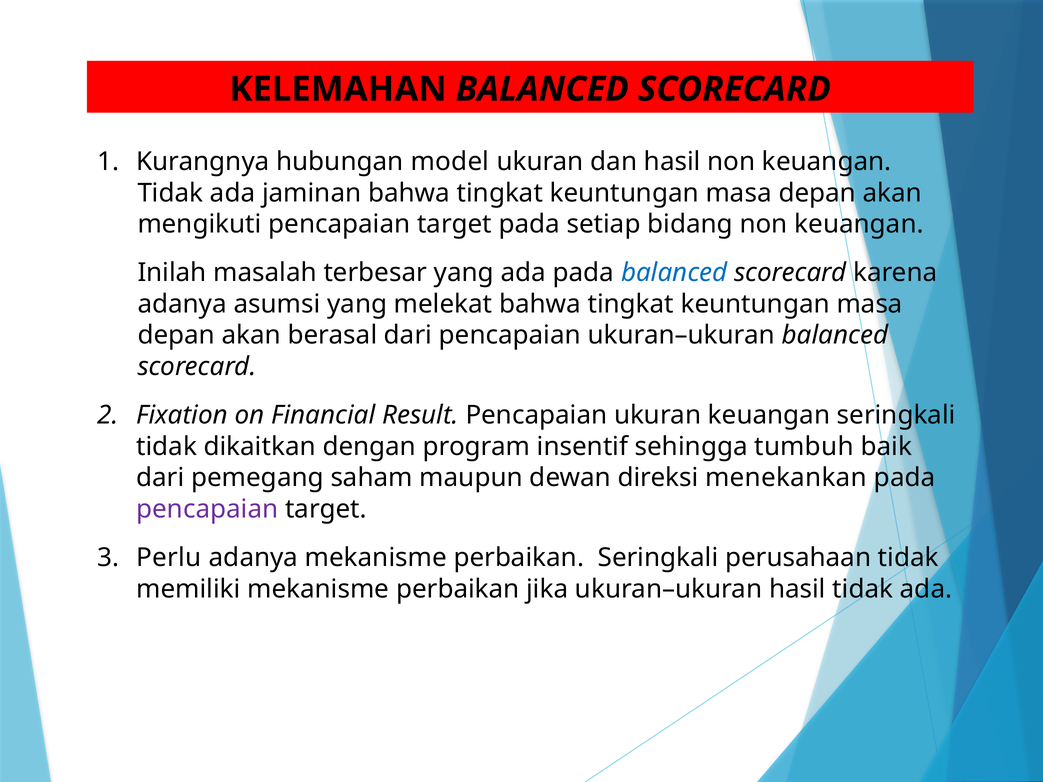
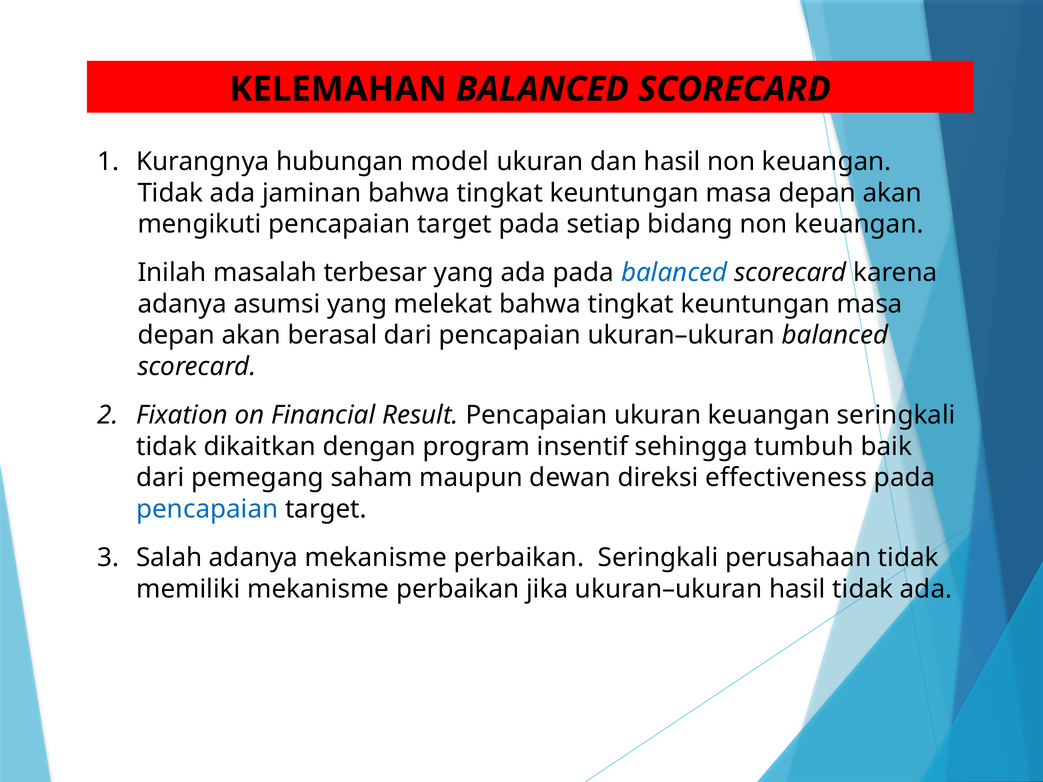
menekankan: menekankan -> effectiveness (786, 478)
pencapaian colour: purple -> blue (207, 509)
Perlu: Perlu -> Salah (169, 558)
